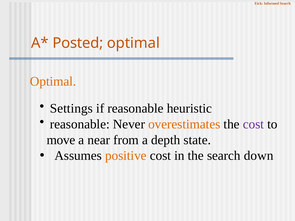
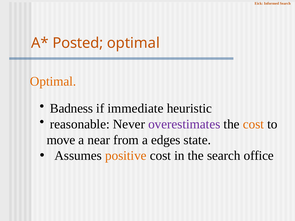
Settings: Settings -> Badness (71, 109)
if reasonable: reasonable -> immediate (135, 109)
overestimates colour: orange -> purple (184, 124)
cost colour: purple -> orange (253, 124)
depth: depth -> edges (166, 140)
down: down -> office (259, 156)
